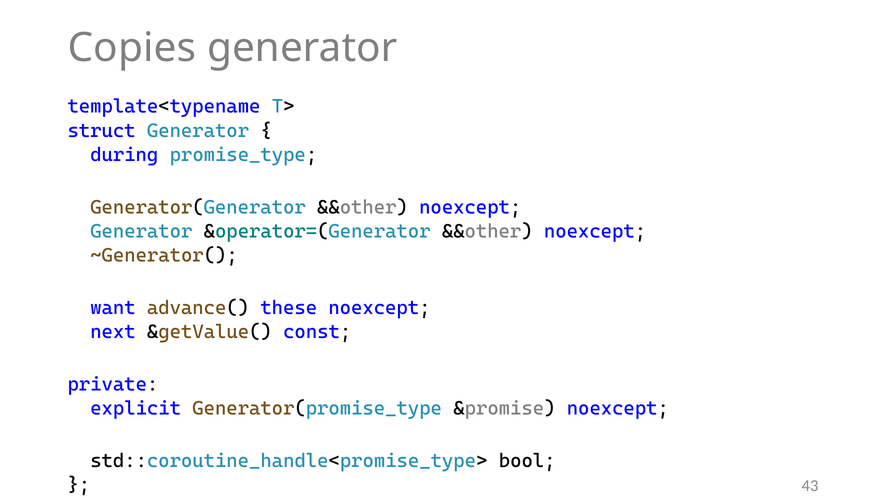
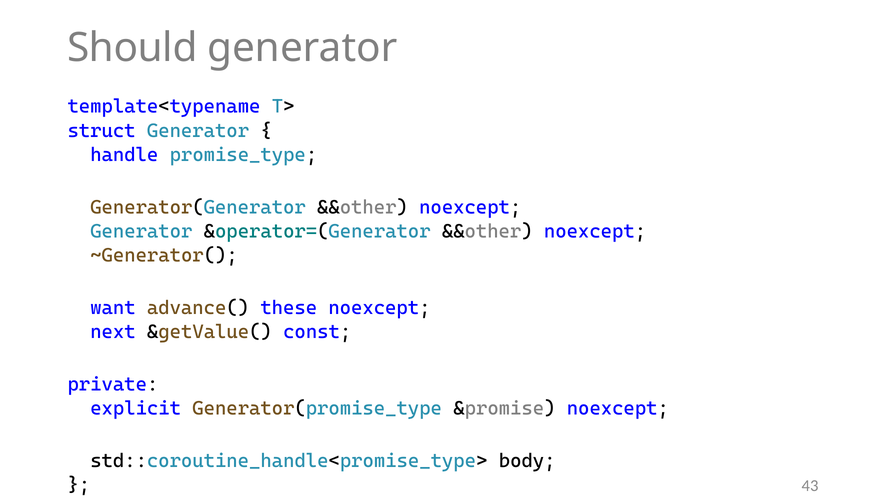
Copies: Copies -> Should (132, 48)
during: during -> handle (124, 155)
bool: bool -> body (527, 461)
